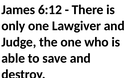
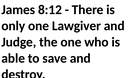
6:12: 6:12 -> 8:12 (50, 10)
